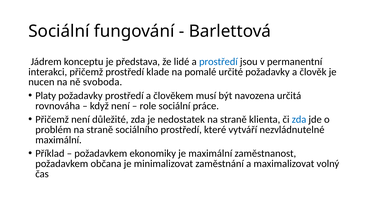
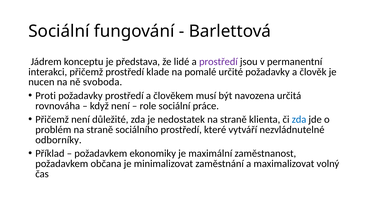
prostředí colour: blue -> purple (218, 62)
Platy: Platy -> Proti (46, 96)
maximální: maximální -> odborníky (58, 140)
